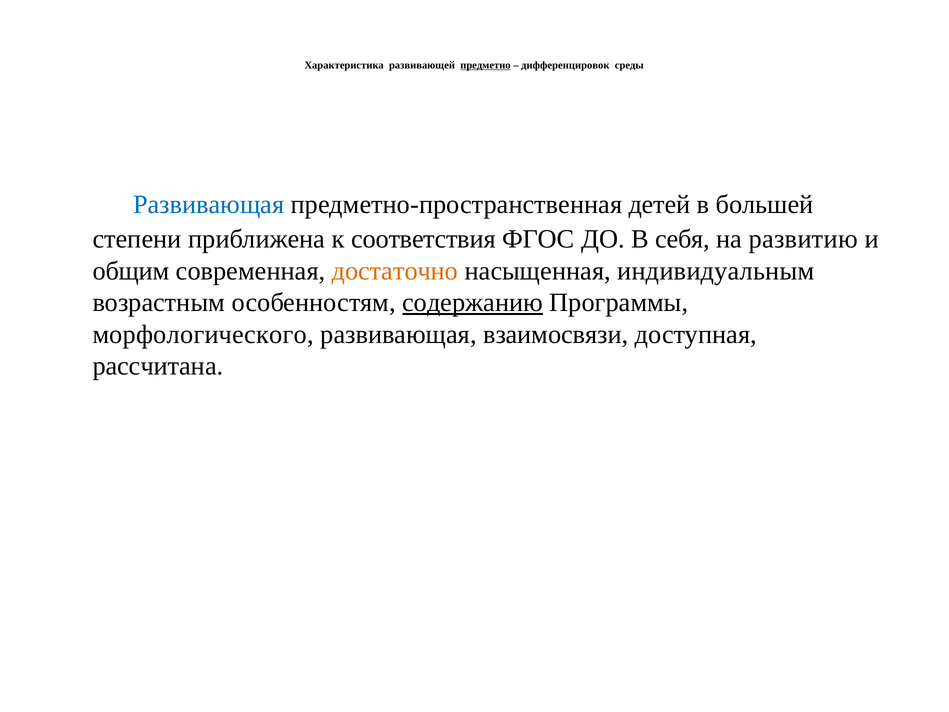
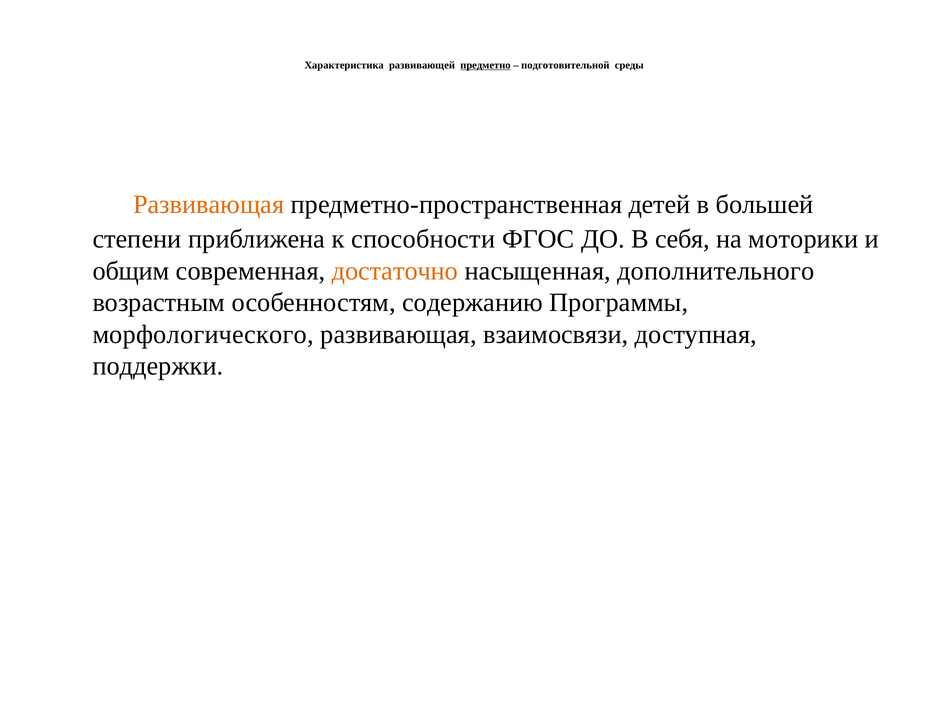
дифференцировок: дифференцировок -> подготовительной (565, 65)
Развивающая colour: blue -> orange (209, 204)
соответствия: соответствия -> способности (423, 239)
развитию: развитию -> моторики (803, 239)
индивидуальным: индивидуальным -> дополнительного (716, 271)
содержанию underline: present -> none (473, 303)
рассчитана: рассчитана -> поддержки (158, 366)
